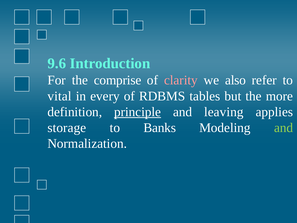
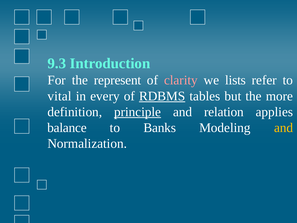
9.6: 9.6 -> 9.3 (57, 63)
comprise: comprise -> represent (118, 80)
also: also -> lists (236, 80)
RDBMS underline: none -> present (162, 96)
leaving: leaving -> relation (224, 112)
storage: storage -> balance (67, 128)
and colour: light green -> yellow (284, 128)
